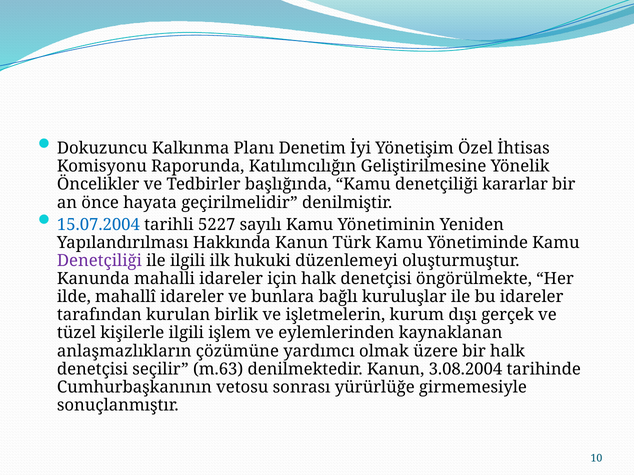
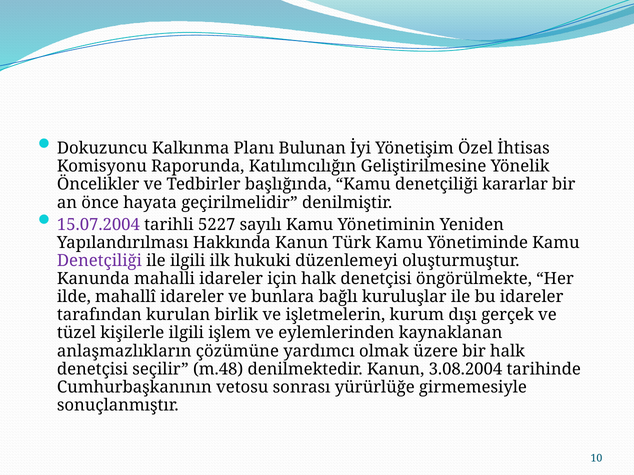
Denetim: Denetim -> Bulunan (312, 149)
15.07.2004 colour: blue -> purple (98, 225)
m.63: m.63 -> m.48 (218, 369)
